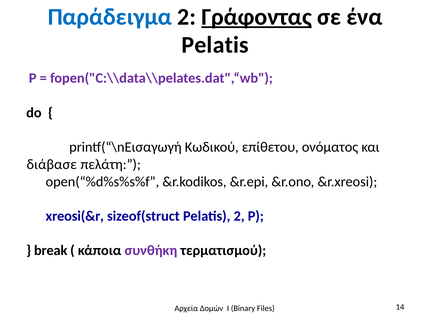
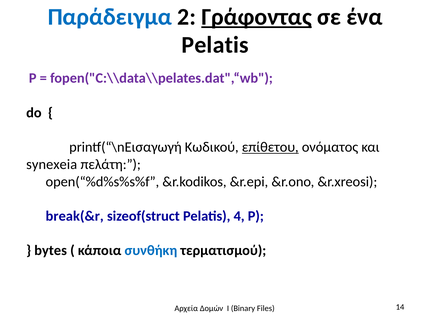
επίθετου underline: none -> present (270, 147)
διάβασε: διάβασε -> synexeia (52, 164)
xreosi(&r: xreosi(&r -> break(&r (75, 216)
Pelatis 2: 2 -> 4 (239, 216)
break: break -> bytes (51, 250)
συνθήκη colour: purple -> blue (151, 250)
